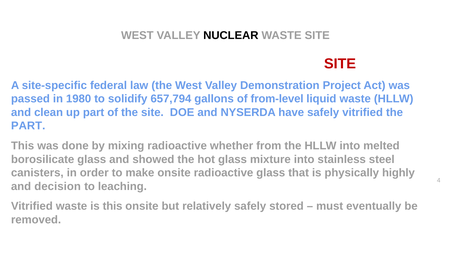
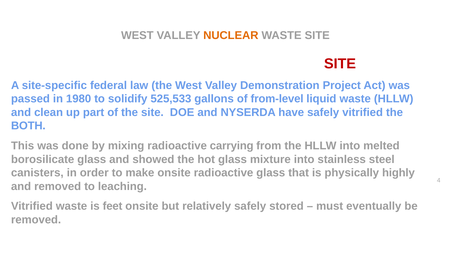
NUCLEAR colour: black -> orange (231, 35)
657,794: 657,794 -> 525,533 (171, 99)
PART: PART -> BOTH (28, 126)
whether: whether -> carrying (232, 146)
and decision: decision -> removed (58, 186)
is this: this -> feet (113, 206)
